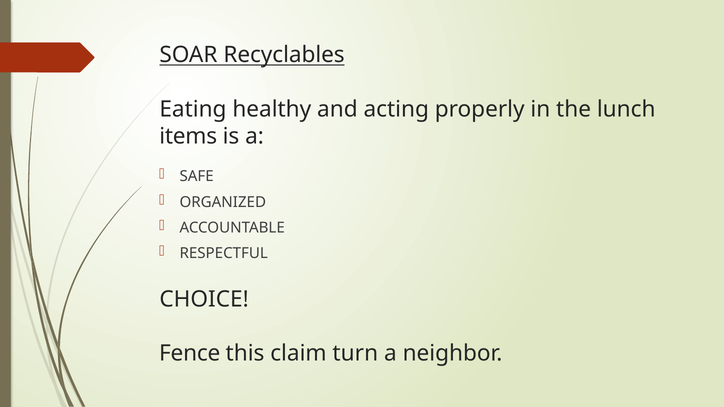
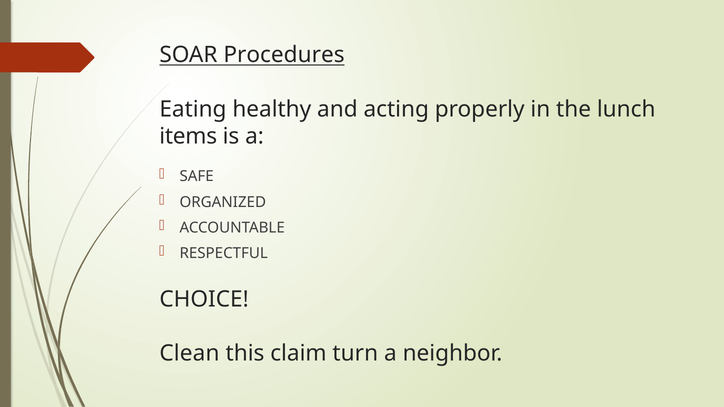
Recyclables: Recyclables -> Procedures (284, 55)
Fence: Fence -> Clean (189, 354)
